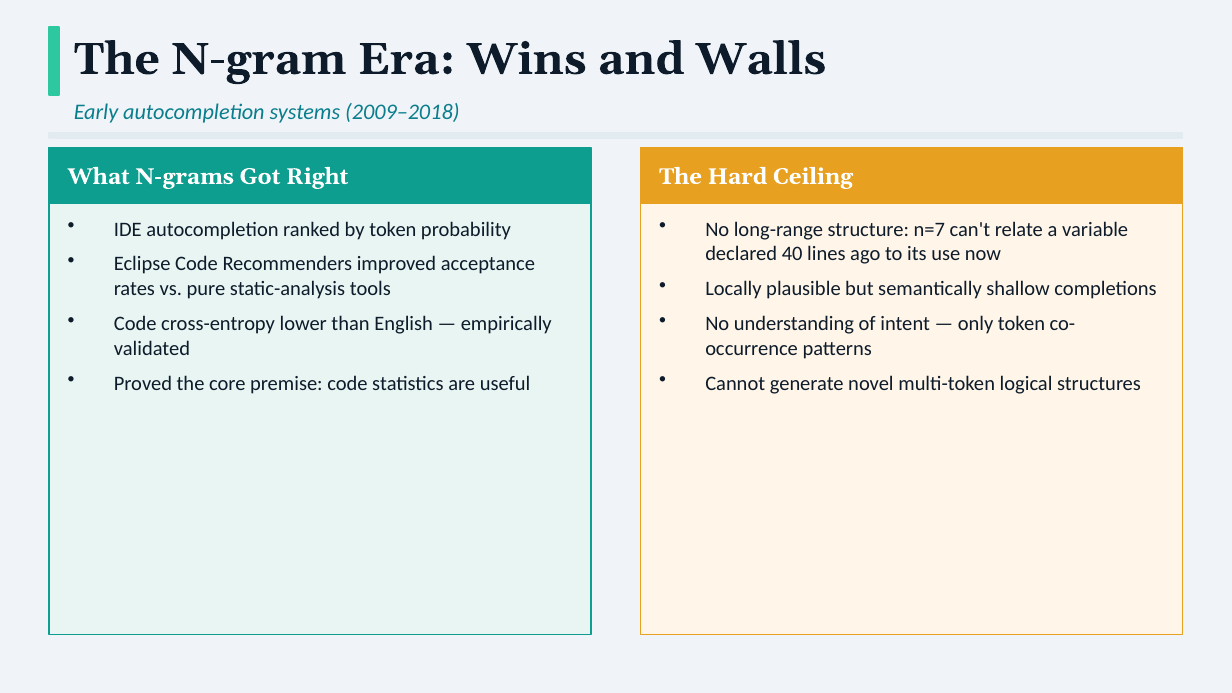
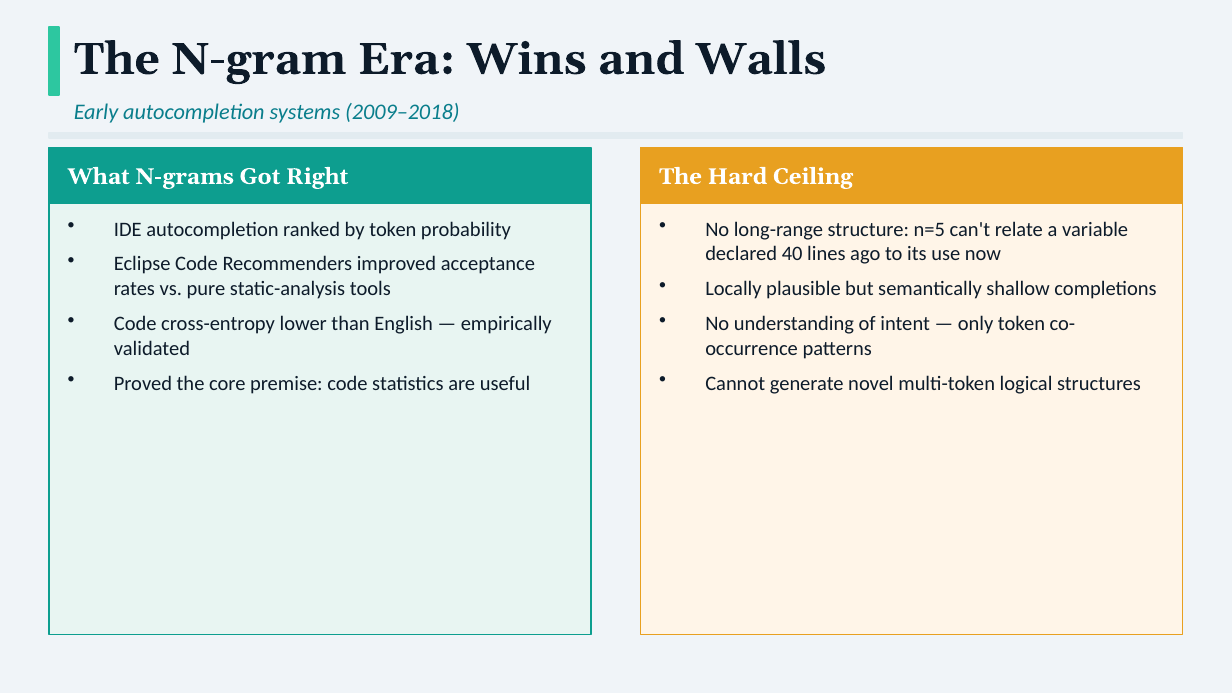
n=7: n=7 -> n=5 (929, 229)
